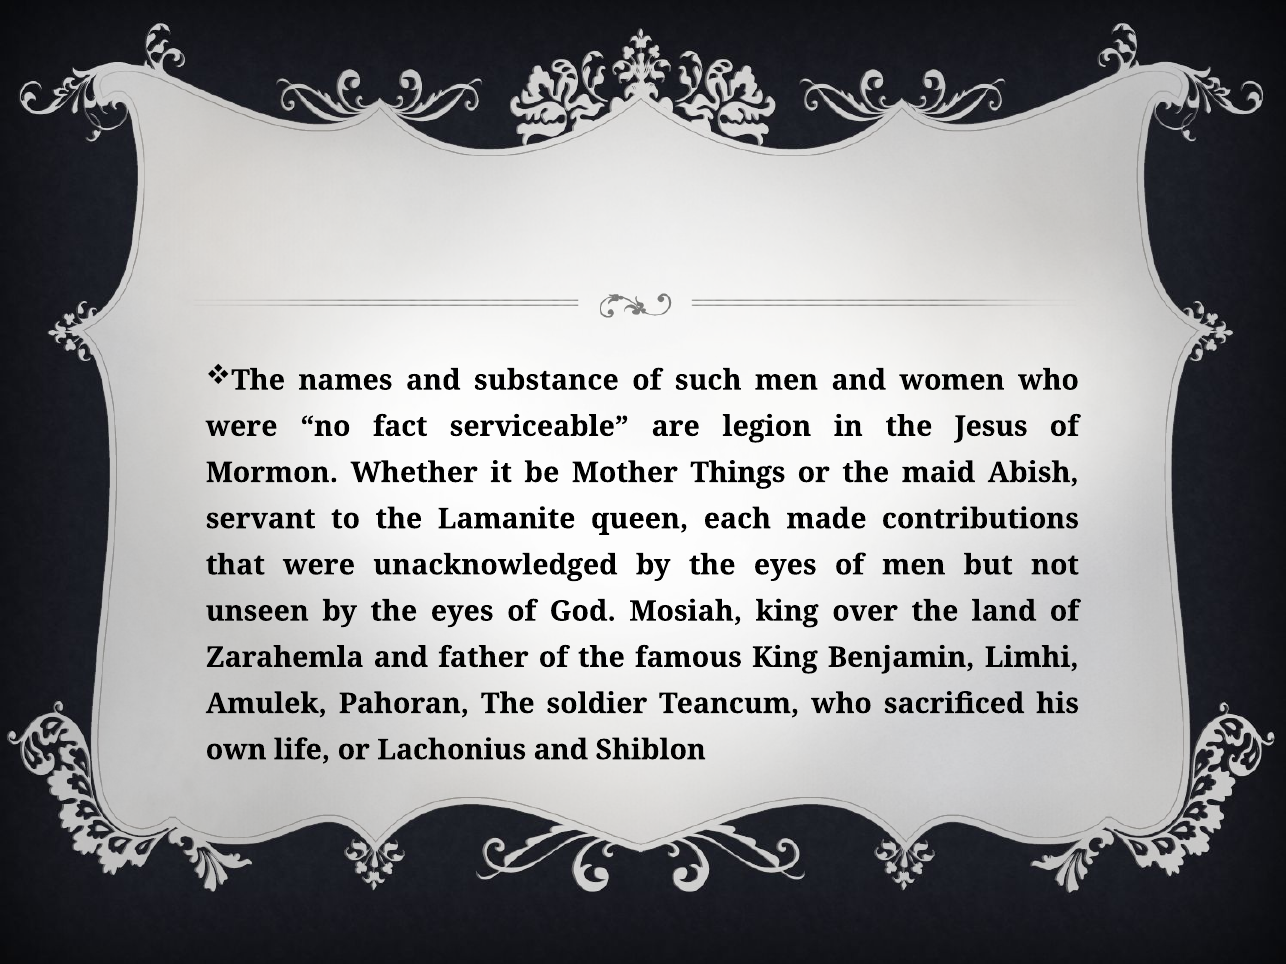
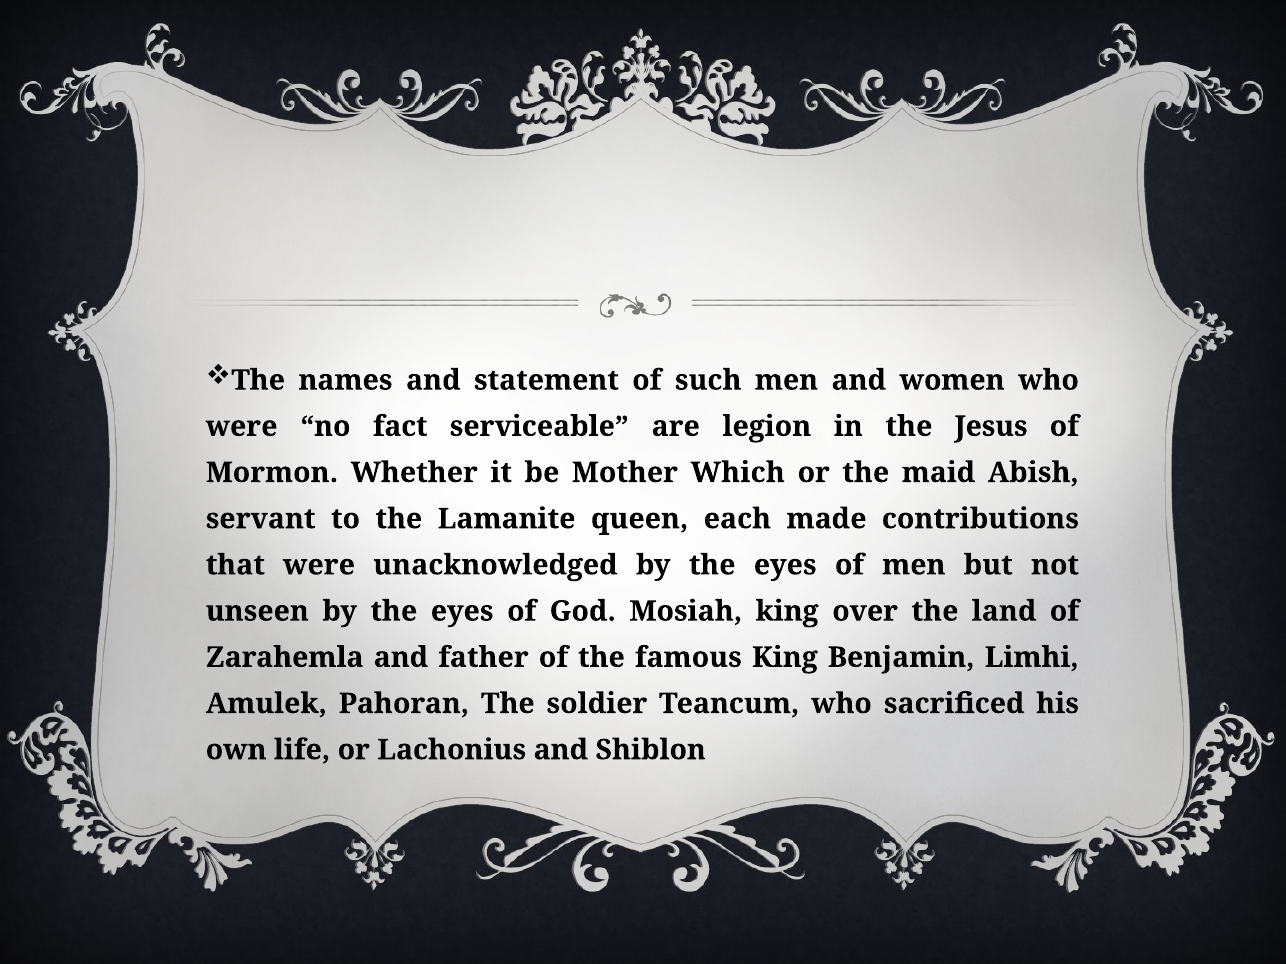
substance: substance -> statement (546, 380)
Things: Things -> Which (738, 473)
